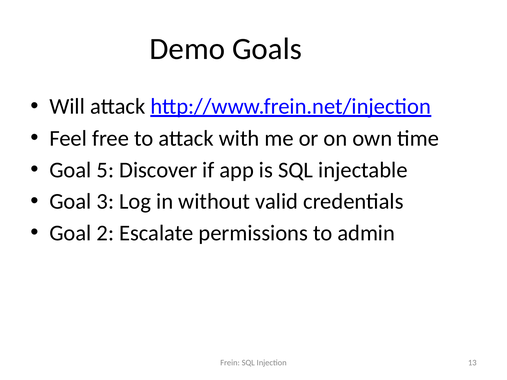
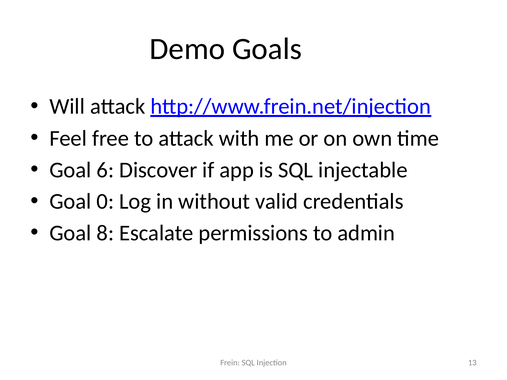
5: 5 -> 6 (105, 170)
3: 3 -> 0 (105, 202)
2: 2 -> 8 (105, 233)
